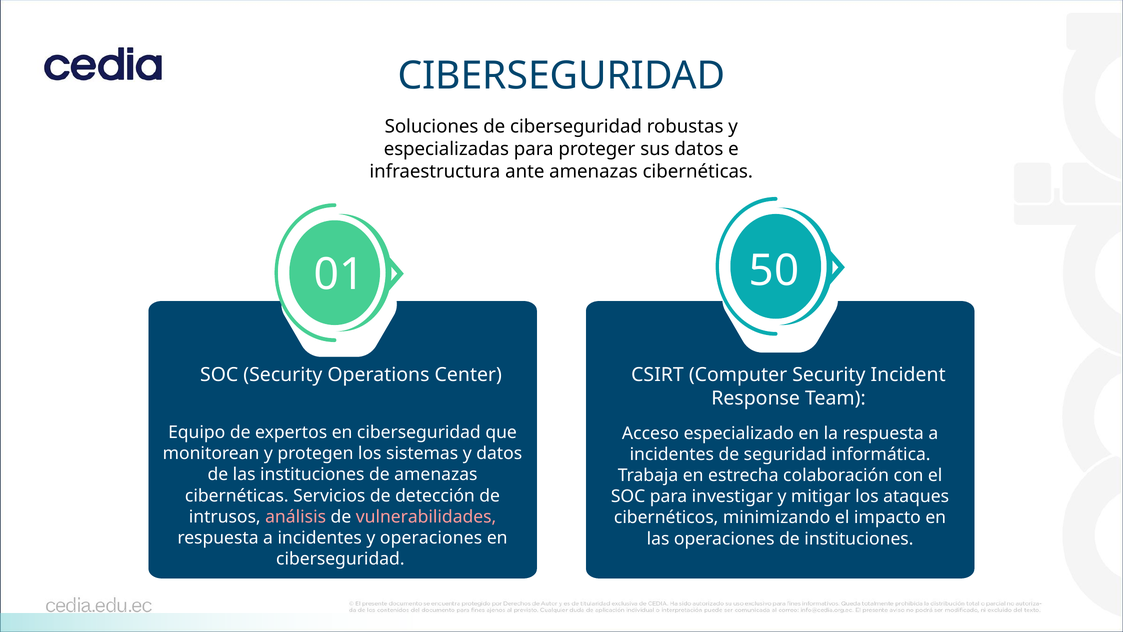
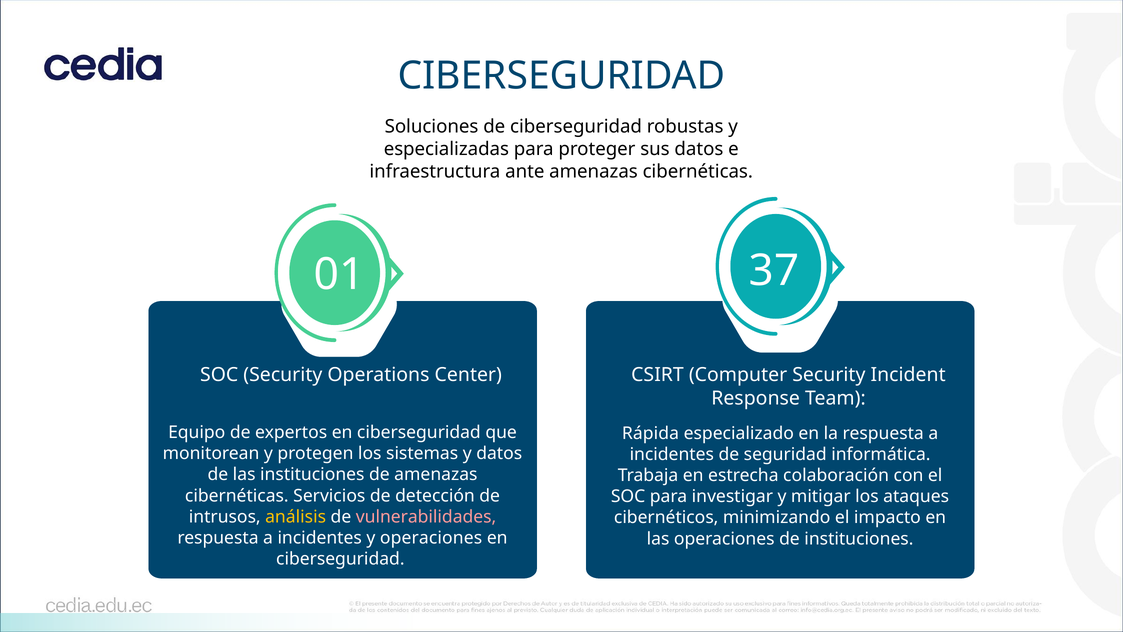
50: 50 -> 37 (774, 271)
Acceso: Acceso -> Rápida (650, 433)
análisis colour: pink -> yellow (296, 517)
